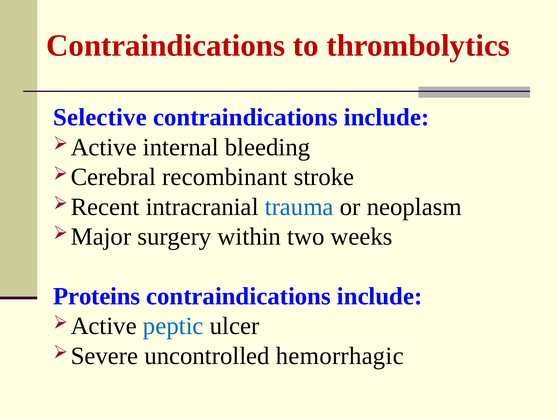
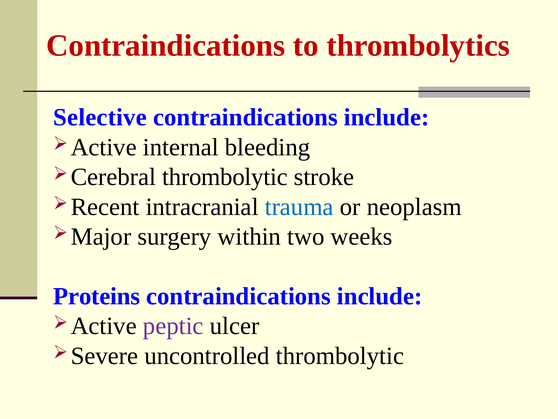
recombinant: recombinant -> thrombolytic (225, 177)
peptic colour: blue -> purple (173, 326)
uncontrolled hemorrhagic: hemorrhagic -> thrombolytic (340, 355)
